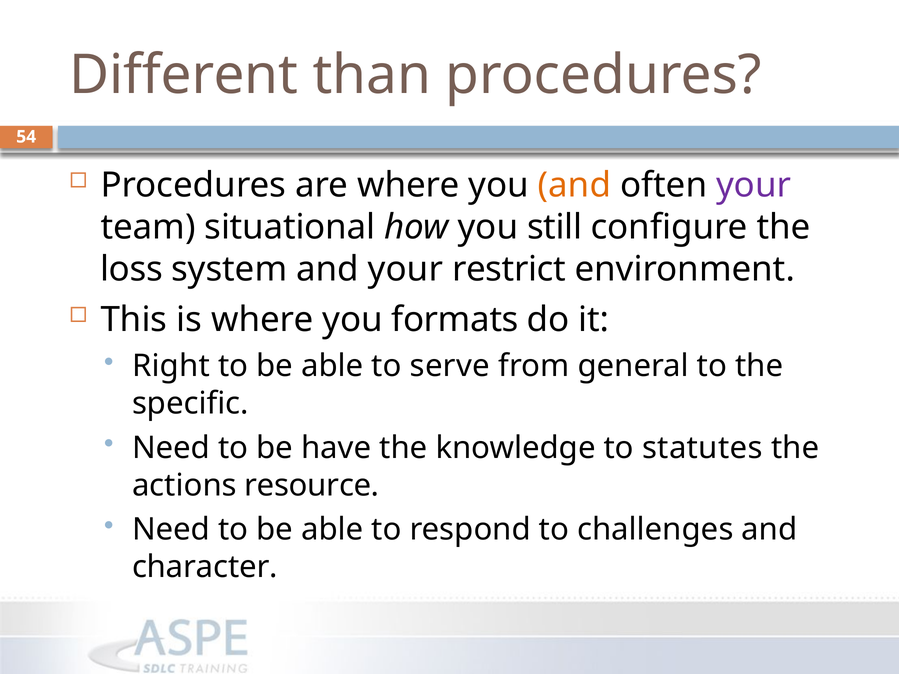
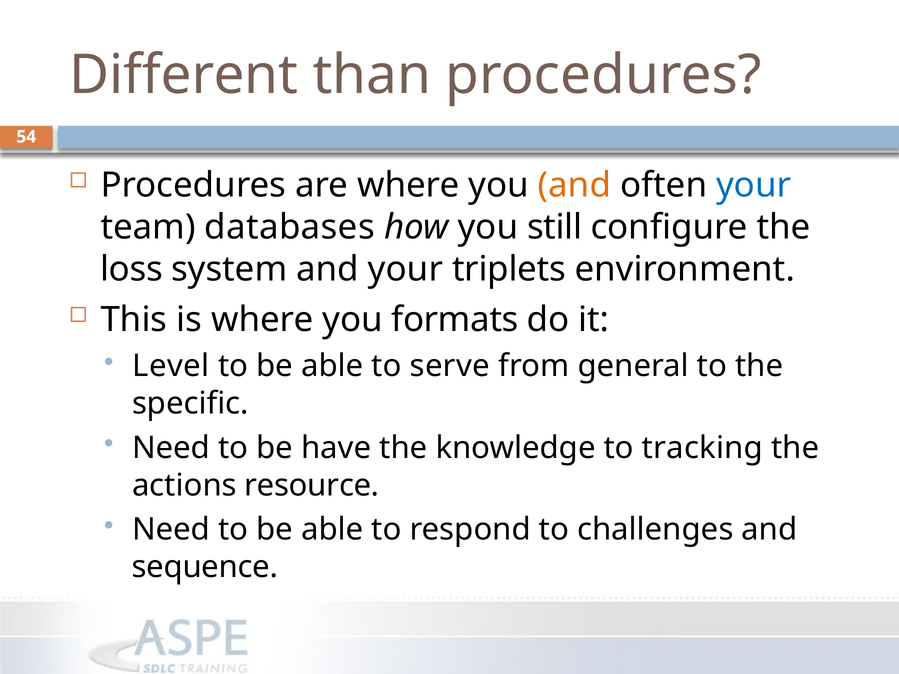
your colour: purple -> blue (754, 185)
situational: situational -> databases (290, 227)
restrict: restrict -> triplets (509, 269)
Right: Right -> Level (171, 366)
statutes: statutes -> tracking (702, 448)
character: character -> sequence (205, 567)
